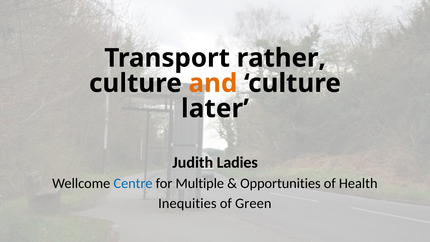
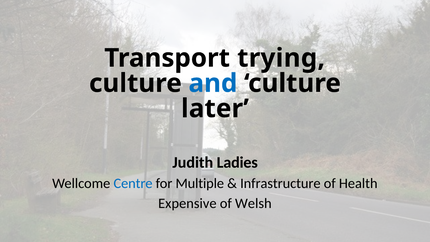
rather: rather -> trying (281, 58)
and colour: orange -> blue (213, 83)
Opportunities: Opportunities -> Infrastructure (280, 183)
Inequities: Inequities -> Expensive (187, 203)
Green: Green -> Welsh (253, 203)
